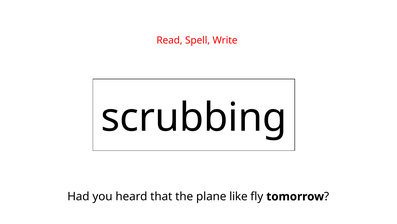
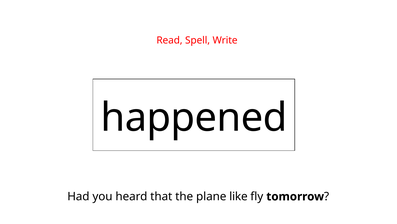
scrubbing: scrubbing -> happened (194, 117)
